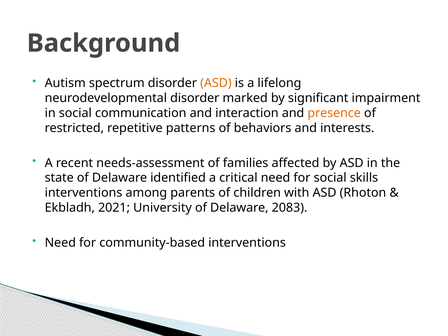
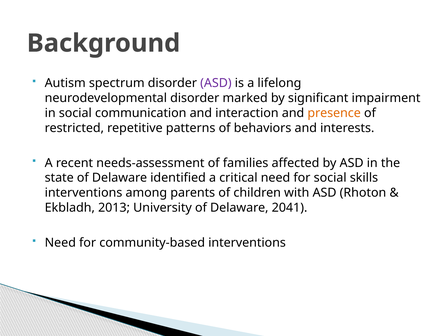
ASD colour: orange -> purple (216, 83)
2021: 2021 -> 2013 (114, 208)
2083: 2083 -> 2041 (290, 208)
